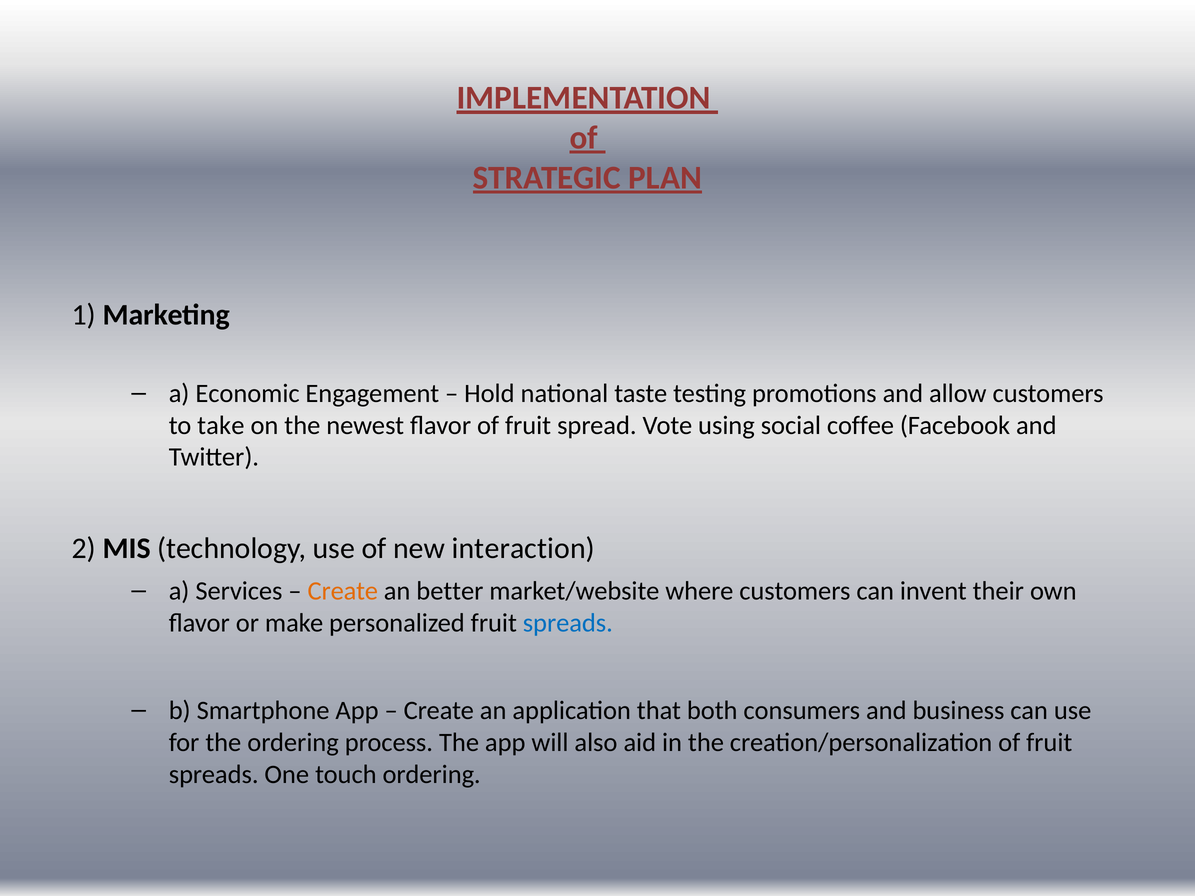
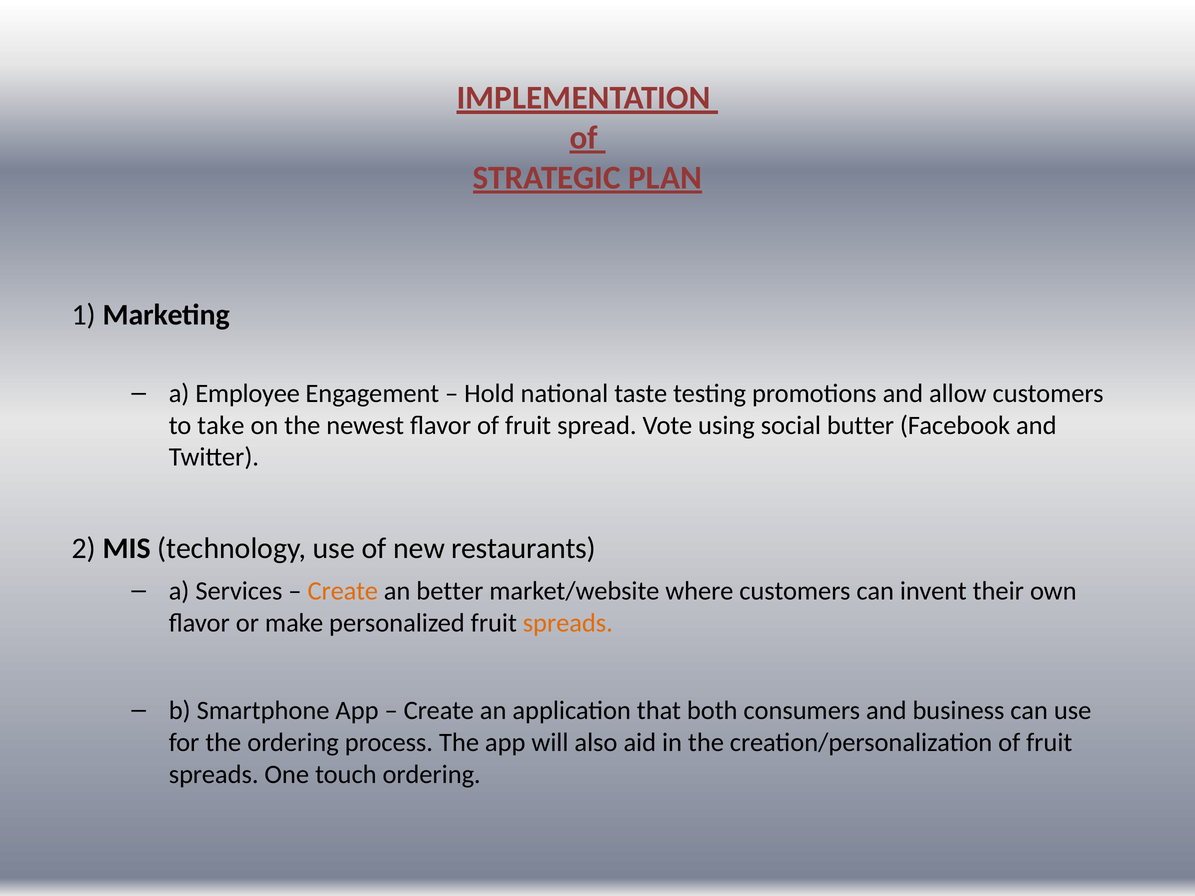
Economic: Economic -> Employee (248, 394)
coffee: coffee -> butter (861, 425)
interaction: interaction -> restaurants (524, 548)
spreads colour: blue -> orange (568, 623)
